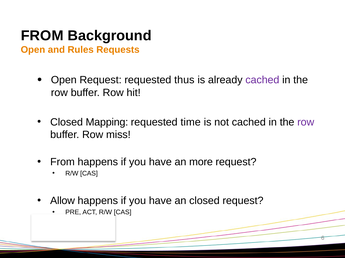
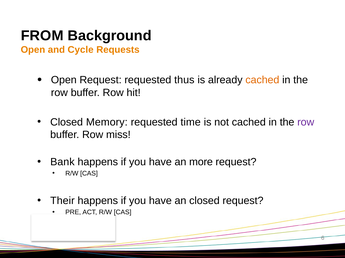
Rules: Rules -> Cycle (81, 50)
cached colour: purple -> orange (262, 80)
Mapping: Mapping -> Memory (107, 122)
From: From -> Bank (62, 162)
Allow: Allow -> Their (62, 201)
